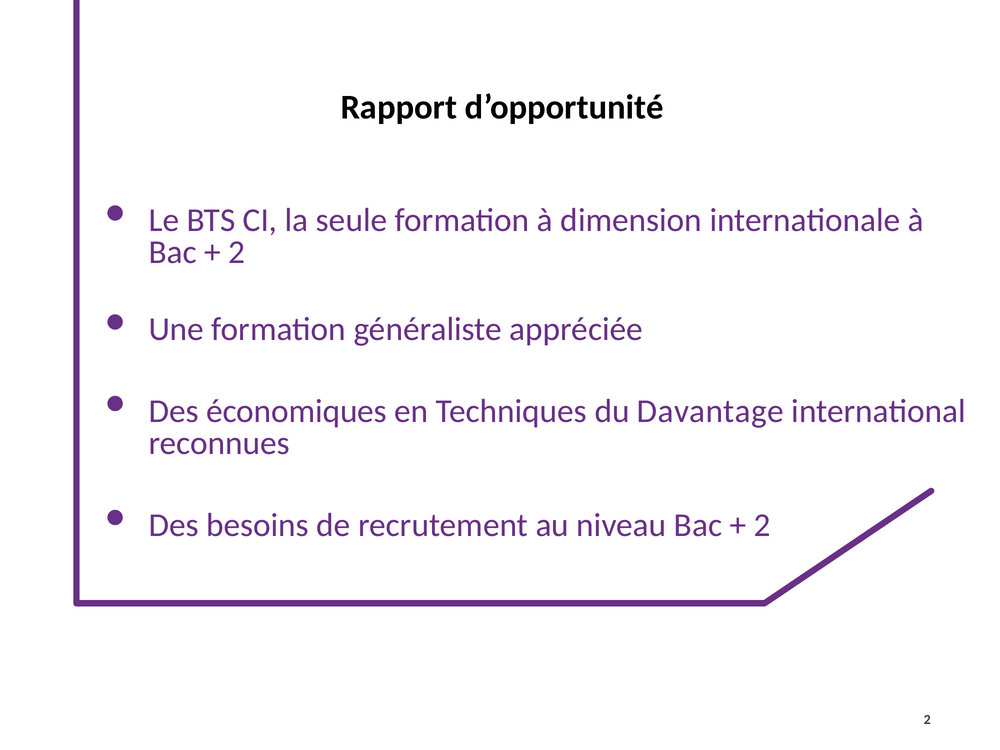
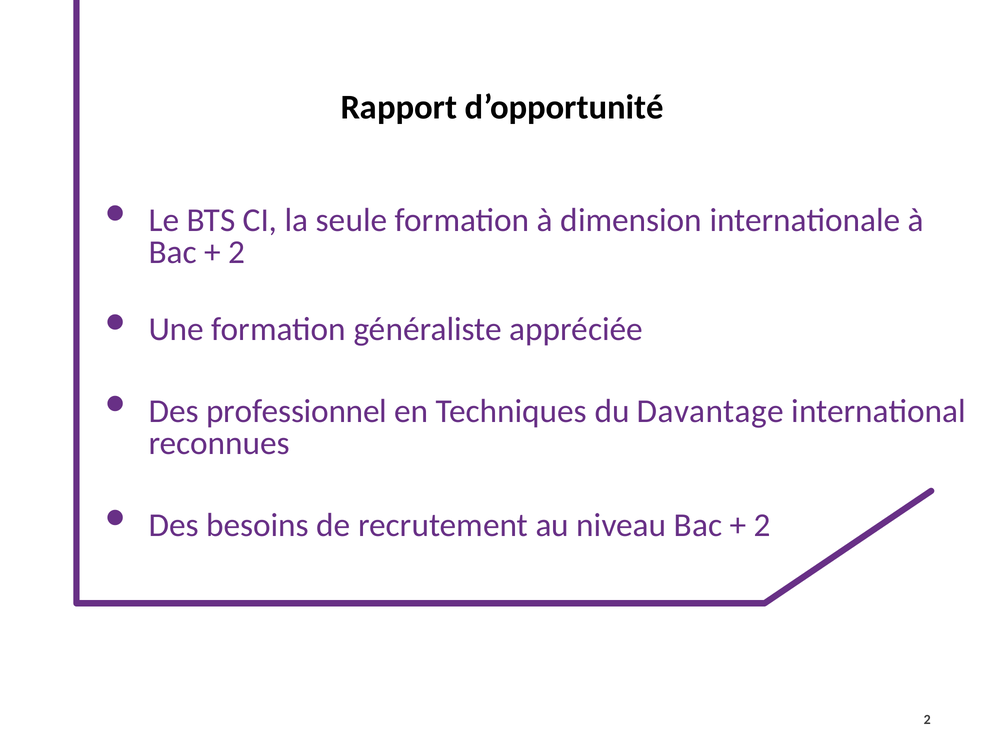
économiques: économiques -> professionnel (297, 411)
